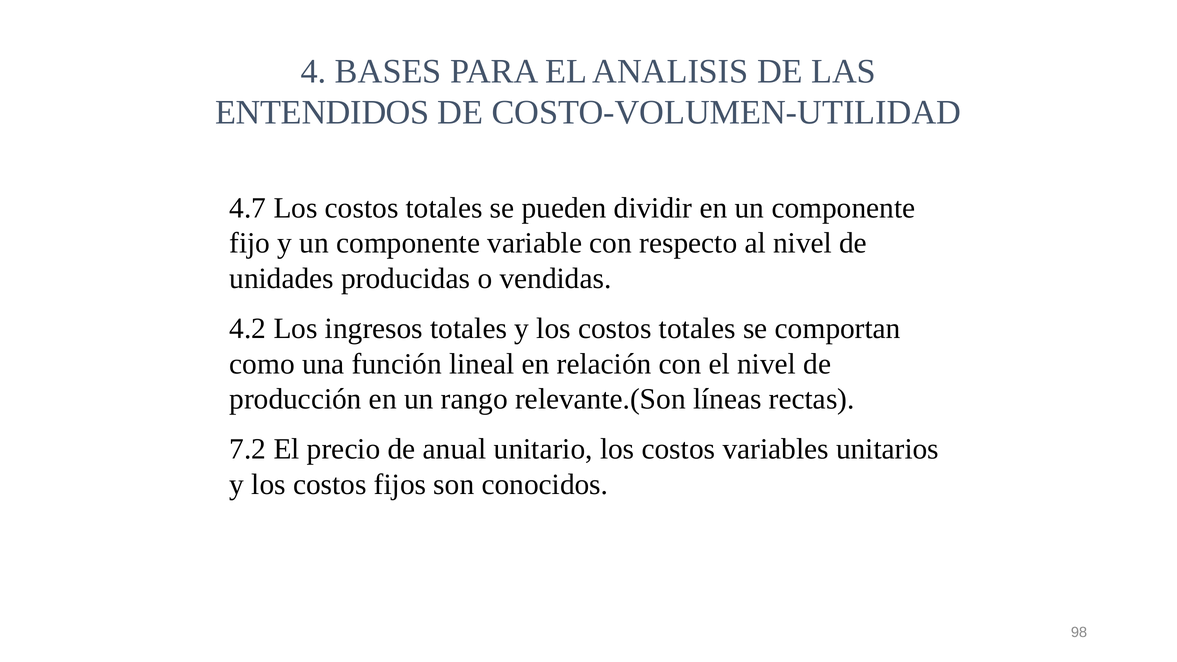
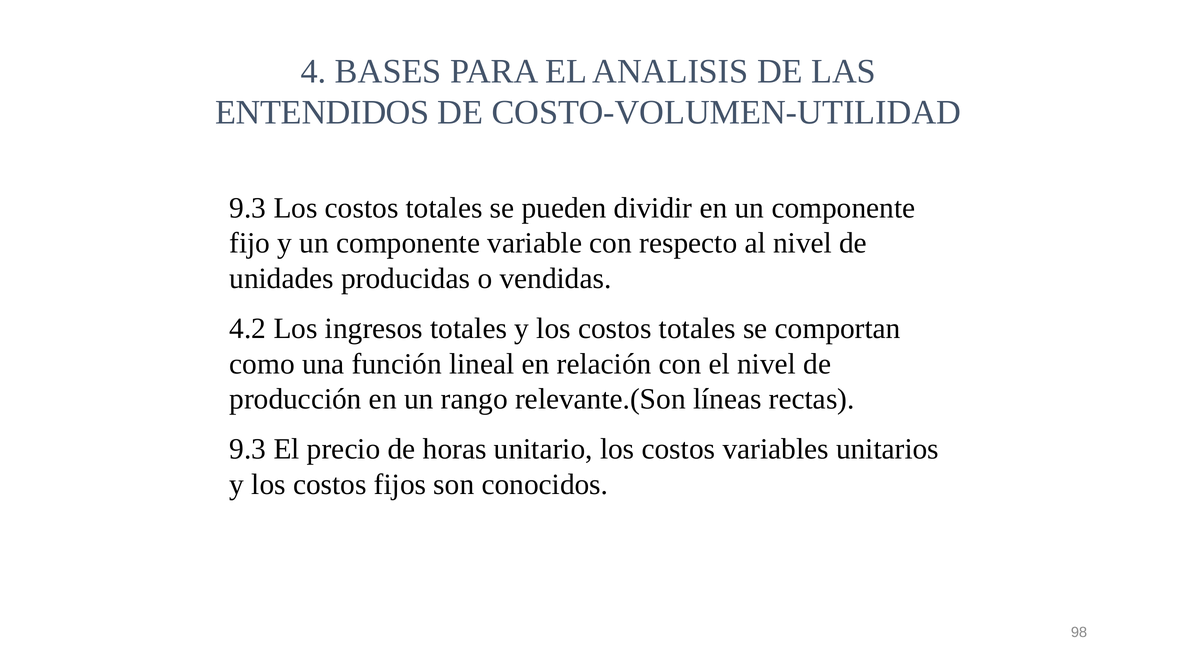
4.7: 4.7 -> 9.3 (248, 208)
7.2: 7.2 -> 9.3 (248, 449)
anual: anual -> horas (455, 449)
